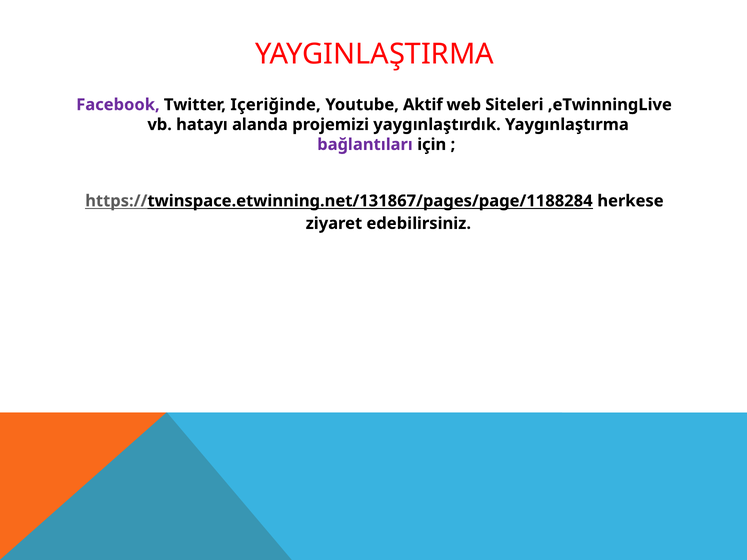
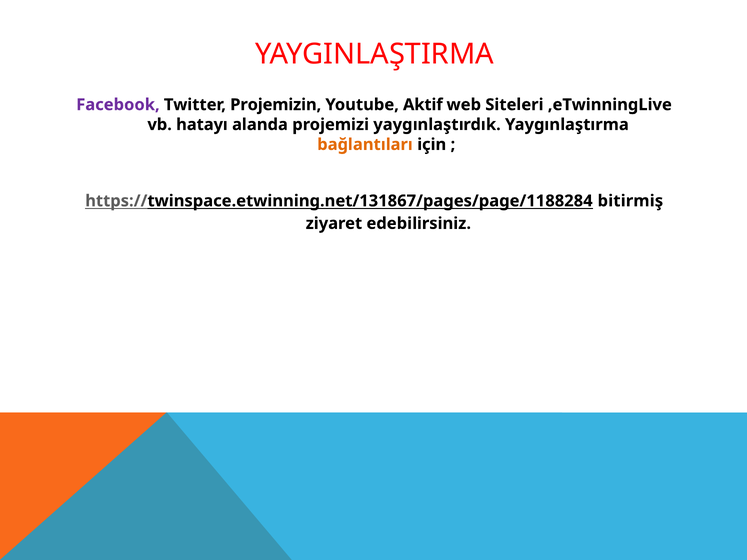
Içeriğinde: Içeriğinde -> Projemizin (276, 105)
bağlantıları colour: purple -> orange (365, 145)
herkese: herkese -> bitirmiş (630, 201)
